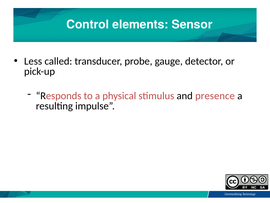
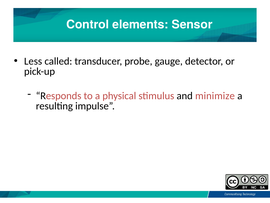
presence: presence -> minimize (215, 96)
